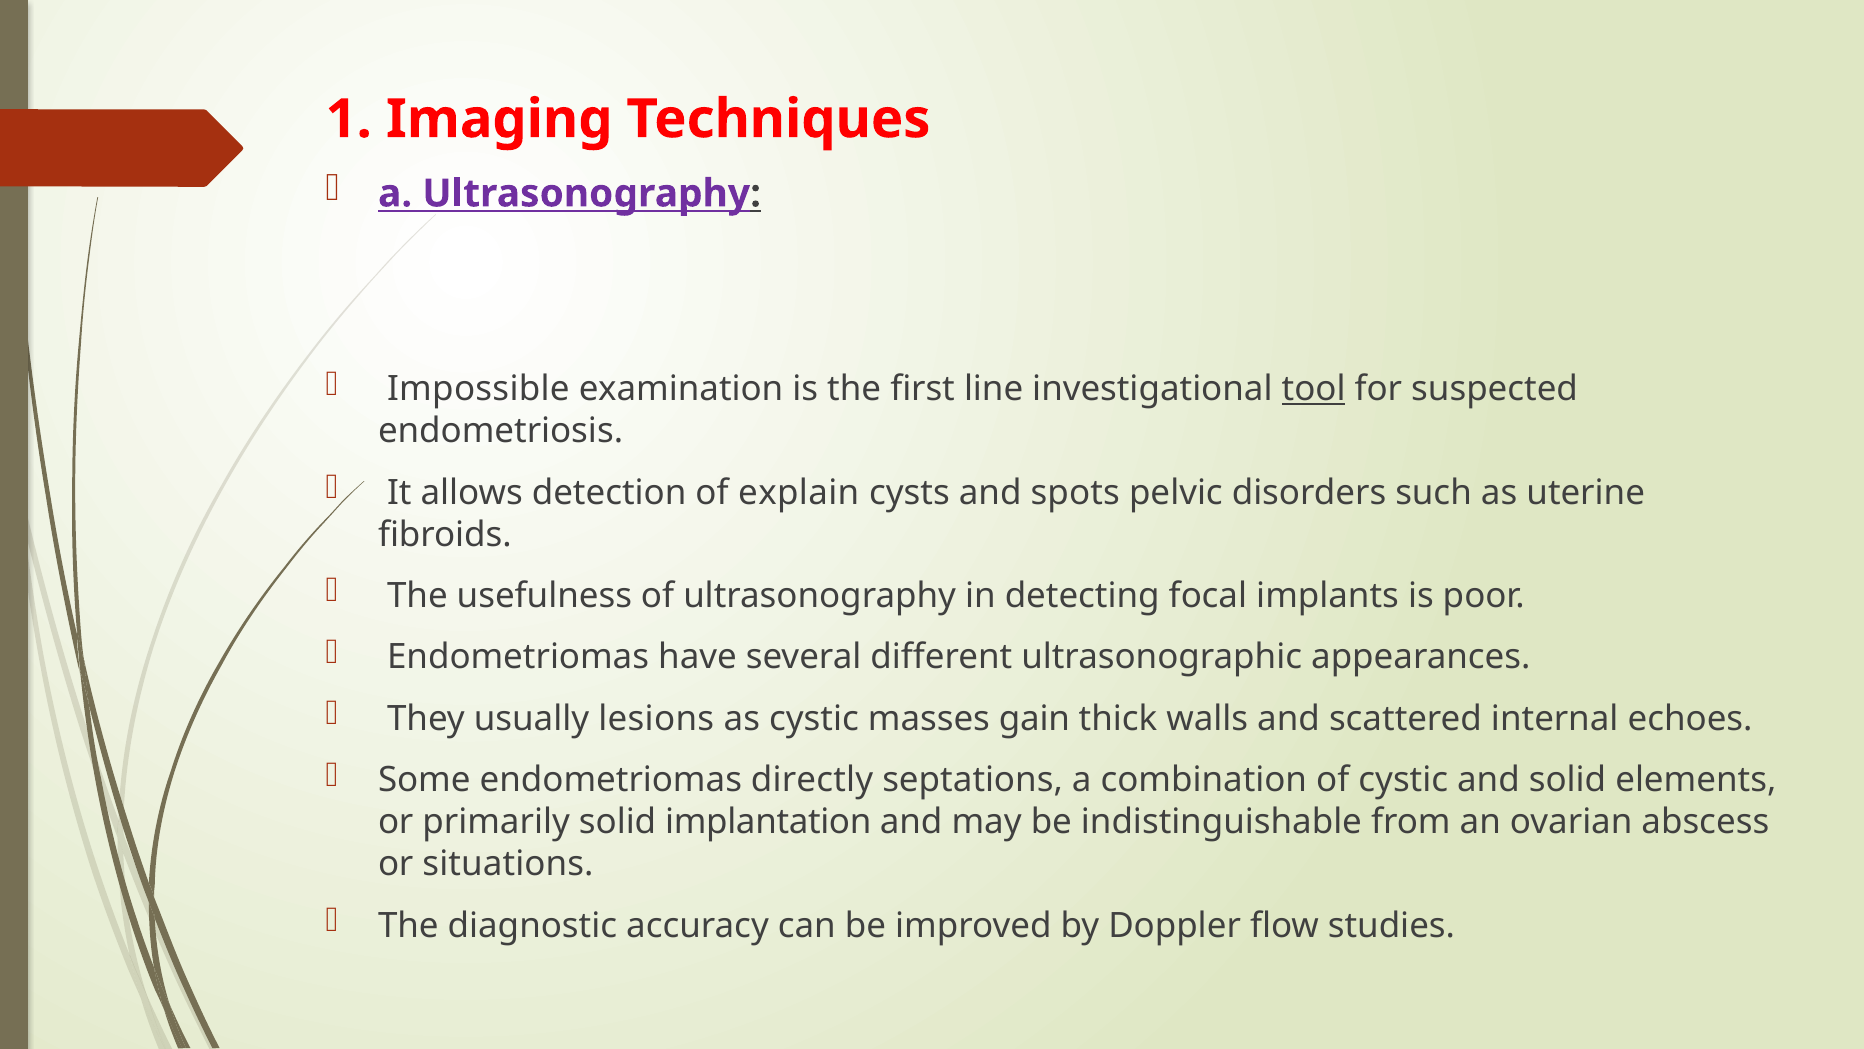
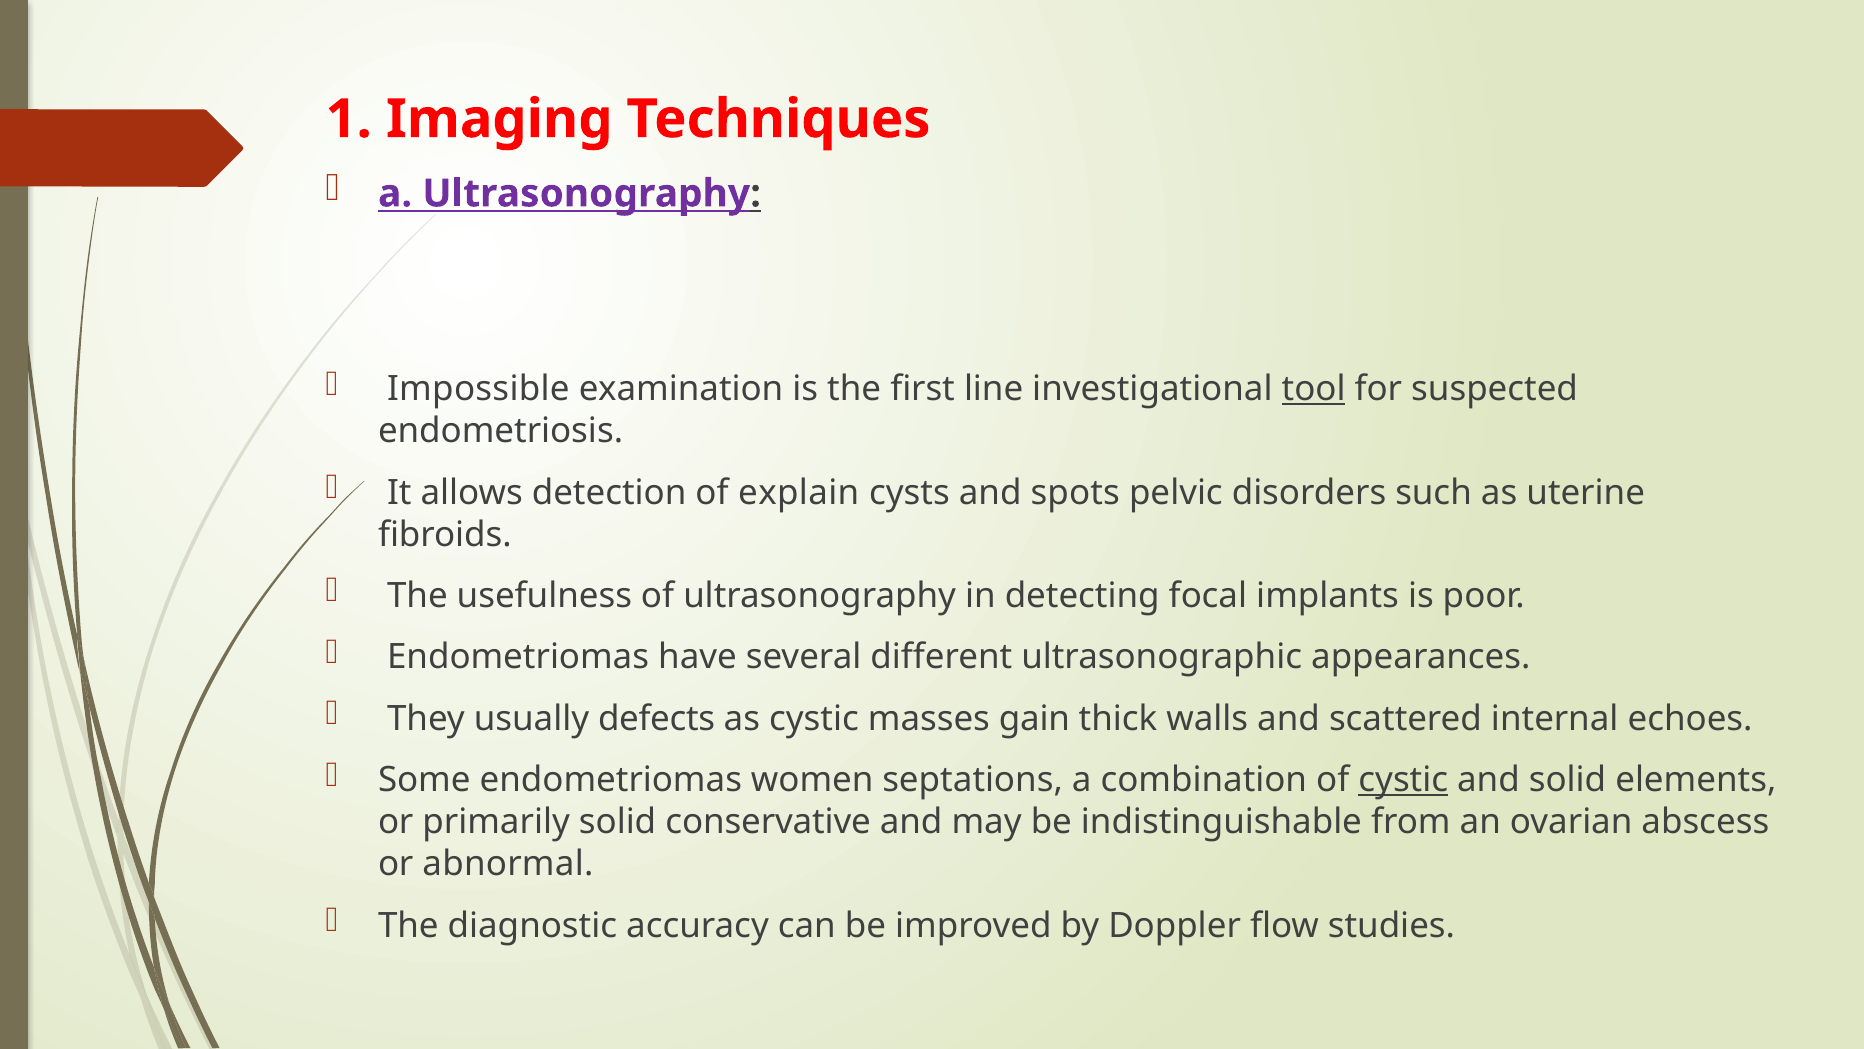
lesions: lesions -> defects (657, 719)
directly: directly -> women (812, 780)
cystic underline: none -> present (1403, 780)
implantation: implantation -> conservative (768, 822)
situations: situations -> abnormal (508, 864)
